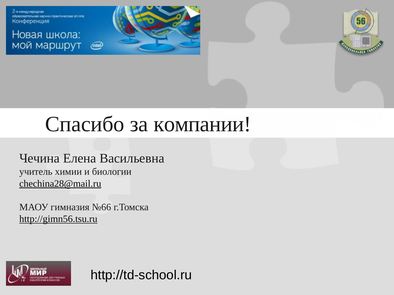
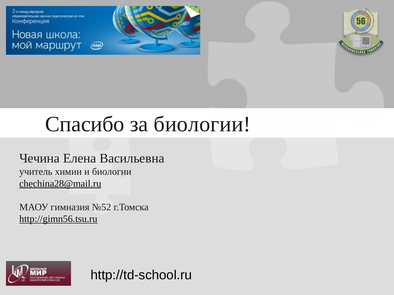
за компании: компании -> биологии (202, 124)
№66: №66 -> №52 (102, 207)
